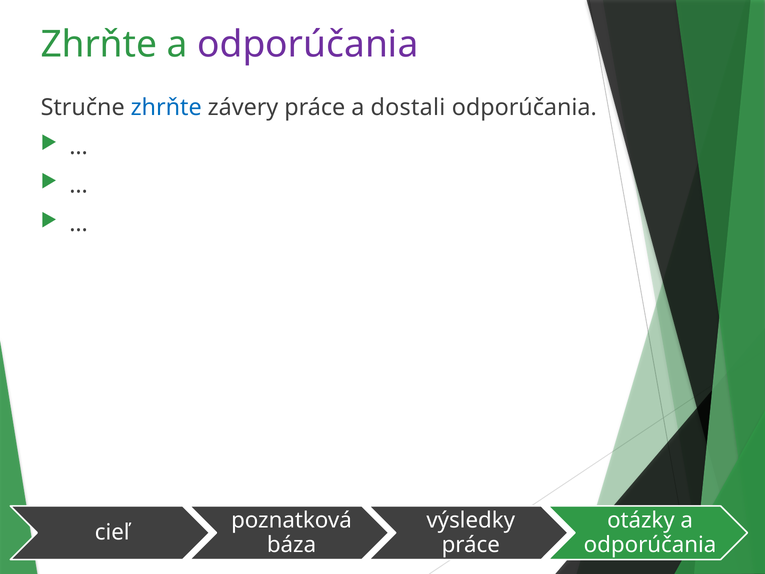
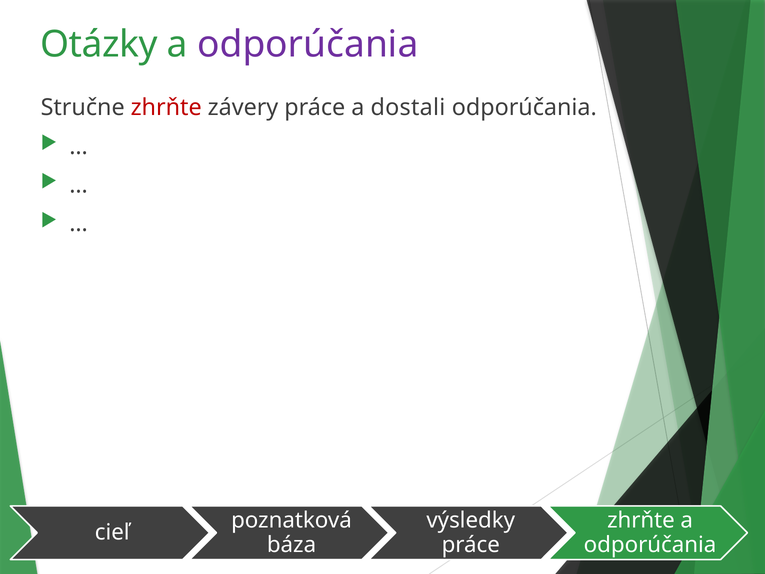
Zhrňte: Zhrňte -> Otázky (99, 45)
zhrňte colour: blue -> red (166, 108)
otázky: otázky -> zhrňte (641, 520)
